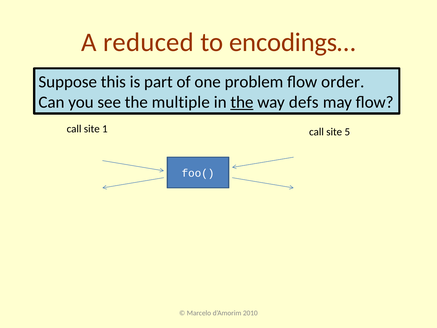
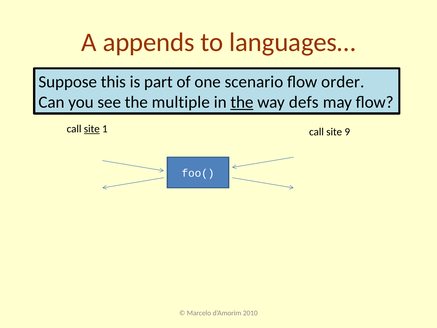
reduced: reduced -> appends (149, 42)
encodings…: encodings… -> languages… (292, 42)
problem: problem -> scenario (254, 82)
site underline: none -> present (92, 129)
5: 5 -> 9 (347, 132)
